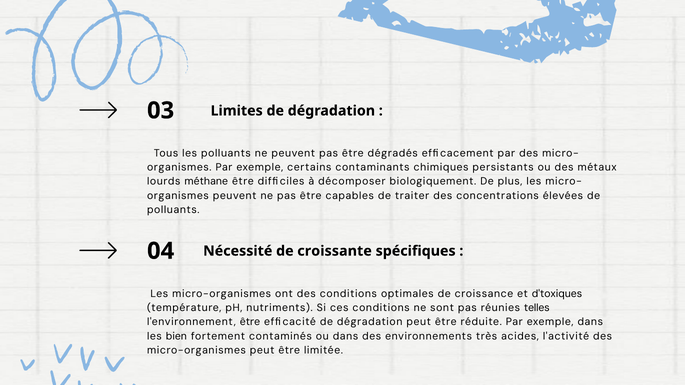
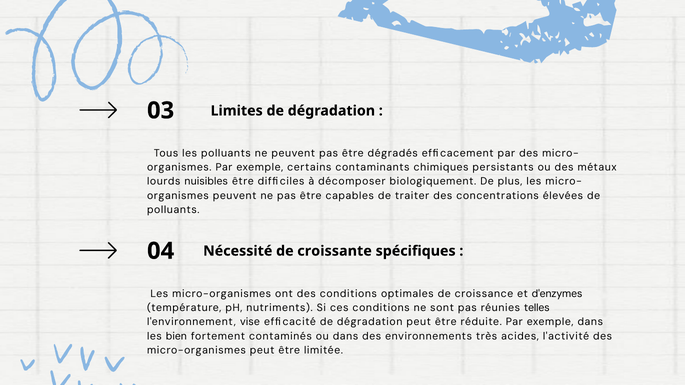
méthane: méthane -> nuisibles (206, 182)
d'toxiques: d'toxiques -> d'enzymes (557, 294)
l'environnement être: être -> vise (250, 322)
